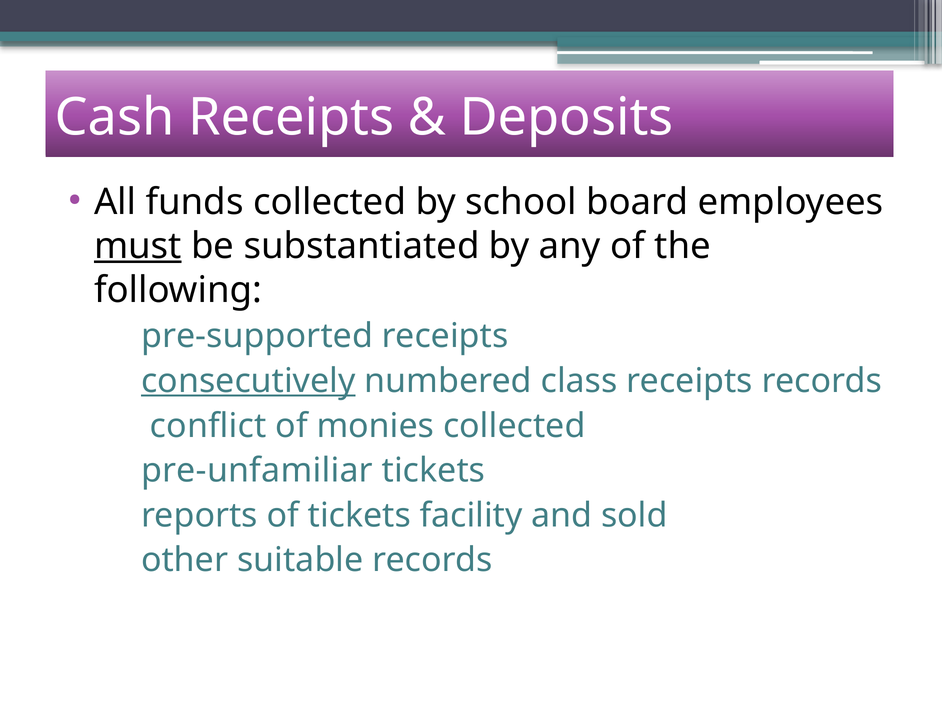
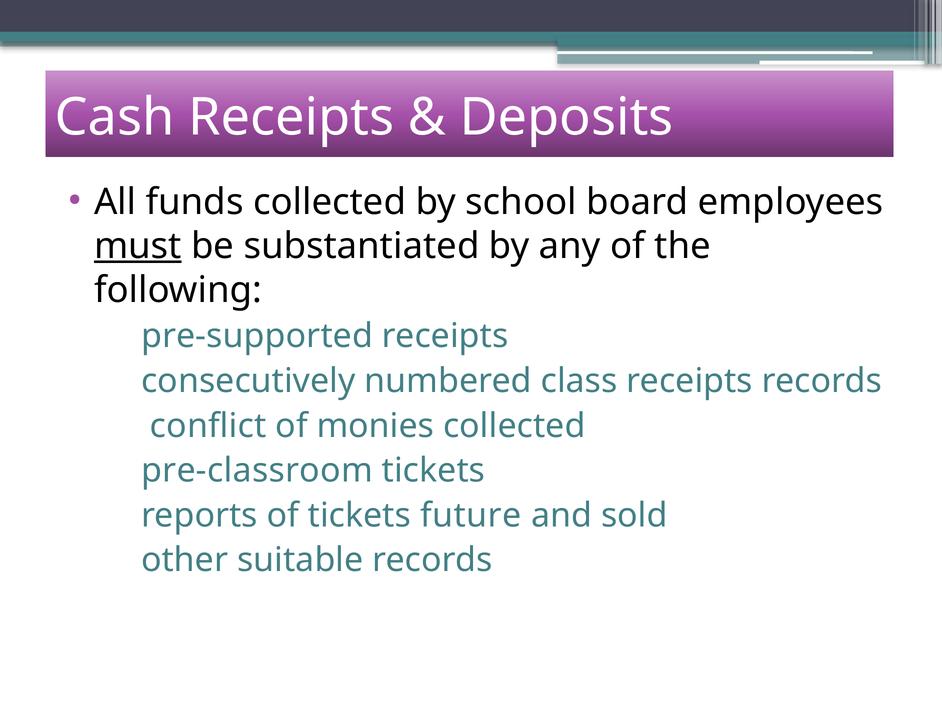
consecutively underline: present -> none (248, 381)
pre-unfamiliar: pre-unfamiliar -> pre-classroom (257, 470)
facility: facility -> future (471, 515)
